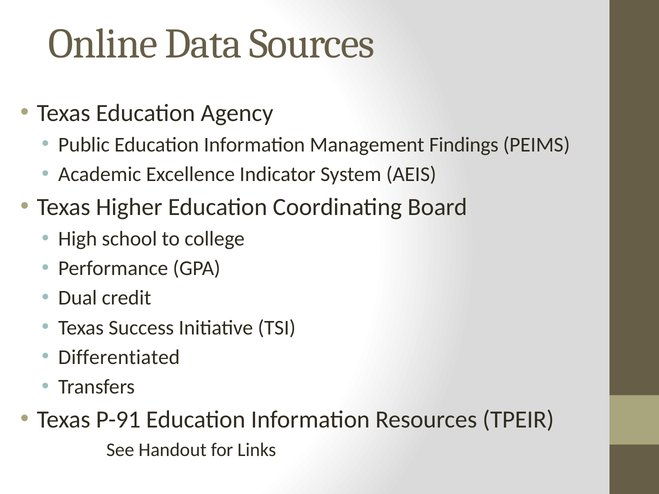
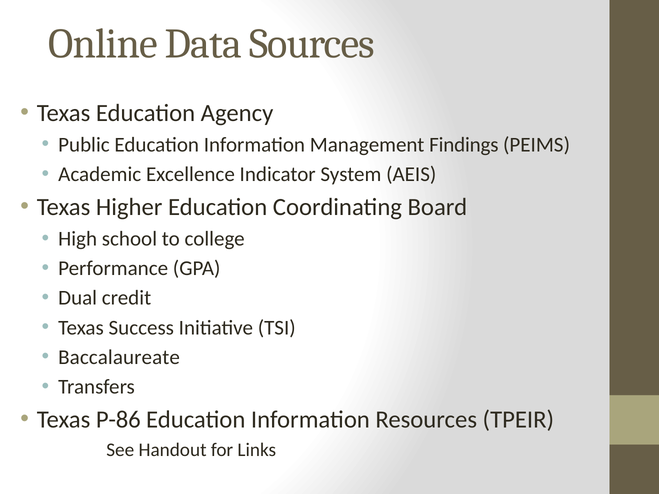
Differentiated: Differentiated -> Baccalaureate (119, 357)
P-91: P-91 -> P-86 (118, 420)
